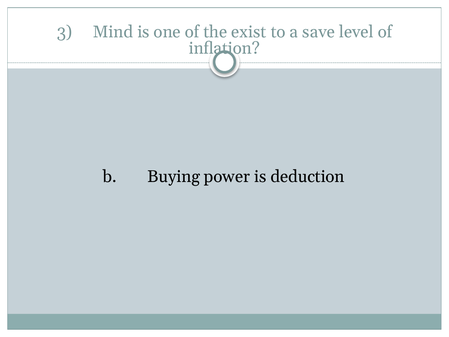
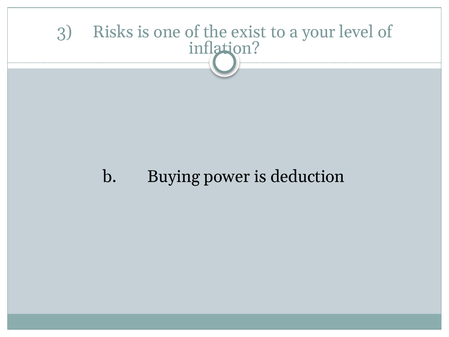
Mind: Mind -> Risks (113, 32)
save: save -> your (319, 32)
